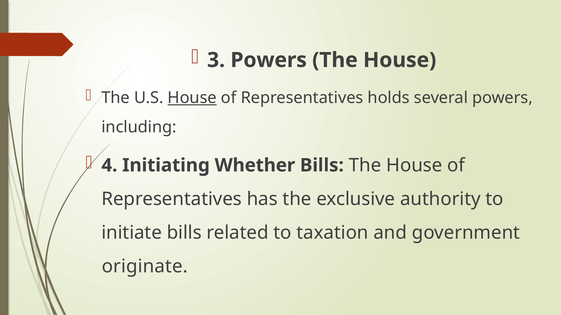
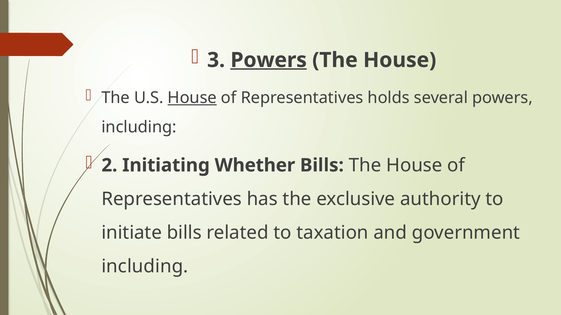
Powers underline: none -> present (269, 60)
4: 4 -> 2 (109, 166)
originate: originate -> including (145, 267)
